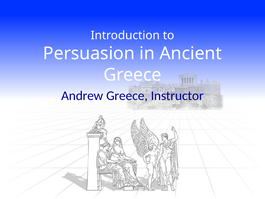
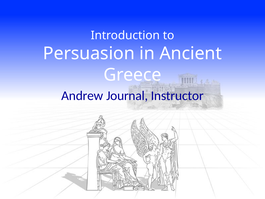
Andrew Greece: Greece -> Journal (127, 96)
